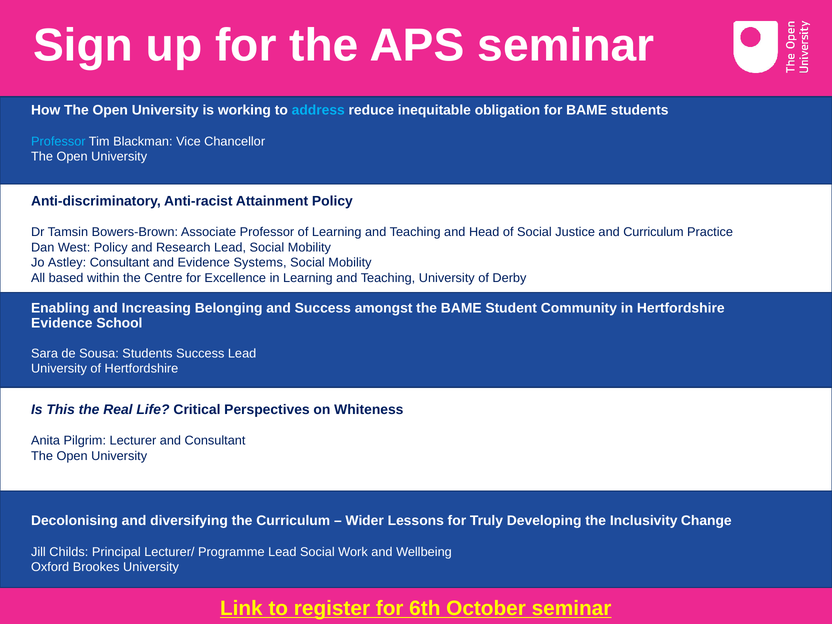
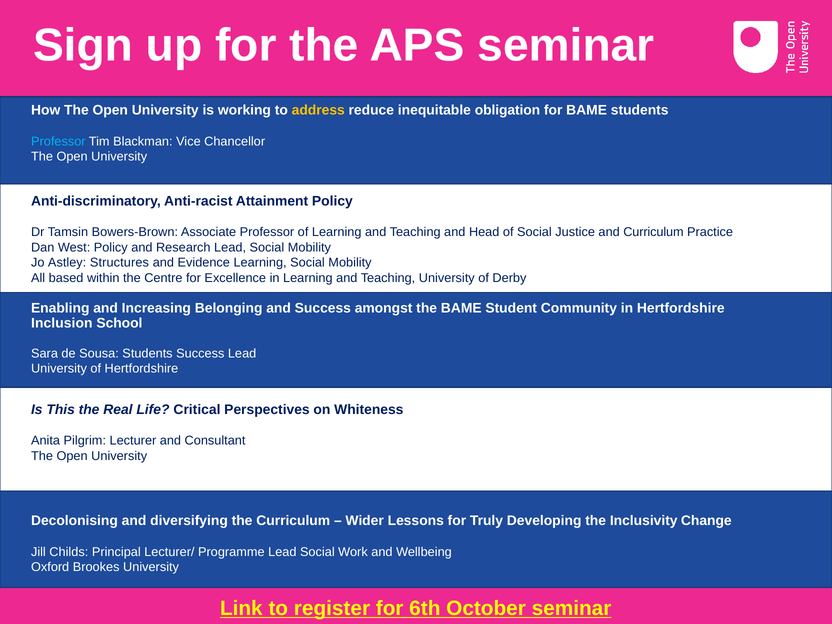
address colour: light blue -> yellow (318, 110)
Astley Consultant: Consultant -> Structures (119, 263)
Evidence Systems: Systems -> Learning (260, 263)
Evidence: Evidence -> Inclusion (62, 323)
